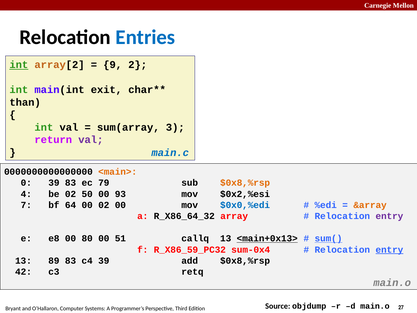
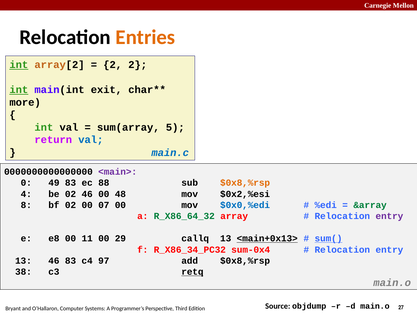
Entries colour: blue -> orange (145, 37)
9: 9 -> 2 (113, 65)
int underline: none -> present (19, 90)
than: than -> more (25, 102)
3: 3 -> 5 (175, 127)
val colour: purple -> blue (91, 140)
<main> colour: orange -> purple (118, 172)
0 39: 39 -> 49 (54, 183)
79: 79 -> 88 (104, 183)
02 50: 50 -> 46 (87, 194)
93: 93 -> 48 (120, 194)
7: 7 -> 8 (26, 205)
bf 64: 64 -> 02 (71, 205)
00 02: 02 -> 07 (104, 205)
&array colour: orange -> green (370, 205)
R_X86_64_32 colour: black -> green (184, 216)
80: 80 -> 11 (87, 238)
51: 51 -> 29 (120, 238)
R_X86_59_PC32: R_X86_59_PC32 -> R_X86_34_PC32 (190, 249)
entry underline: present -> none (389, 249)
13 89: 89 -> 46 (54, 261)
c4 39: 39 -> 97 (104, 261)
42: 42 -> 38 (23, 272)
retq underline: none -> present (192, 272)
